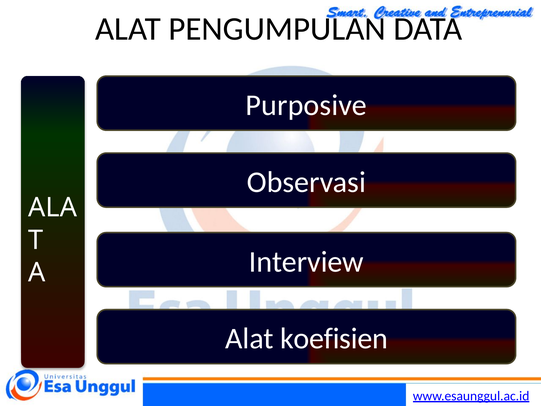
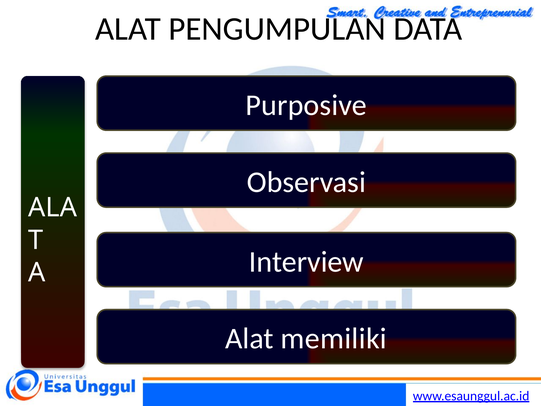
koefisien: koefisien -> memiliki (334, 339)
